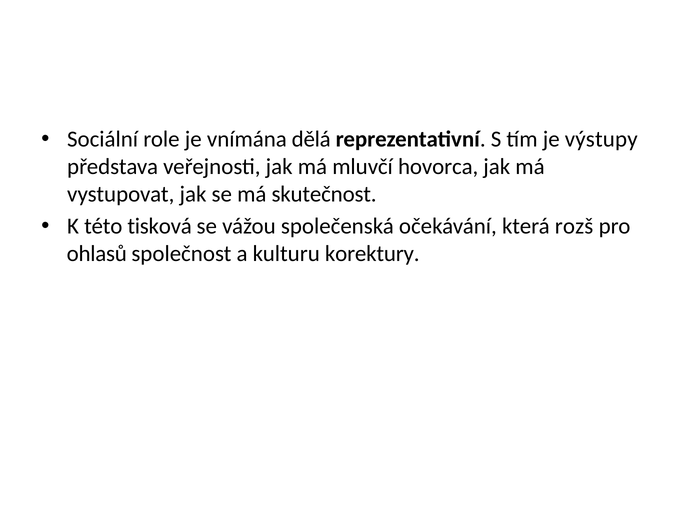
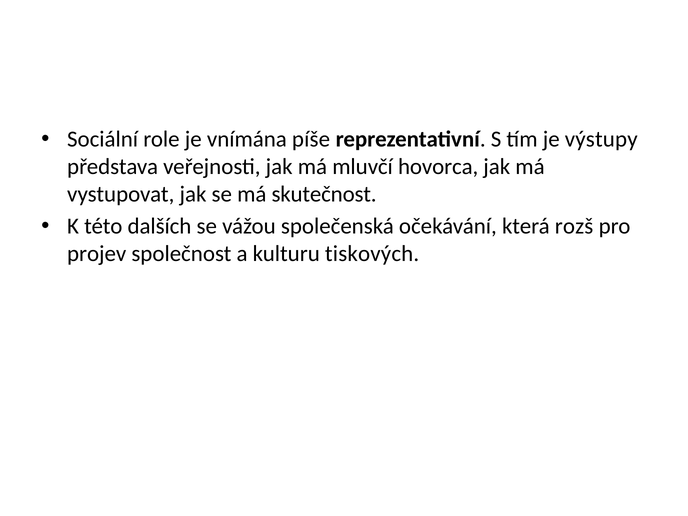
dělá: dělá -> píše (311, 139)
tisková: tisková -> dalších (159, 226)
ohlasů: ohlasů -> projev (97, 254)
korektury: korektury -> tiskových (372, 254)
